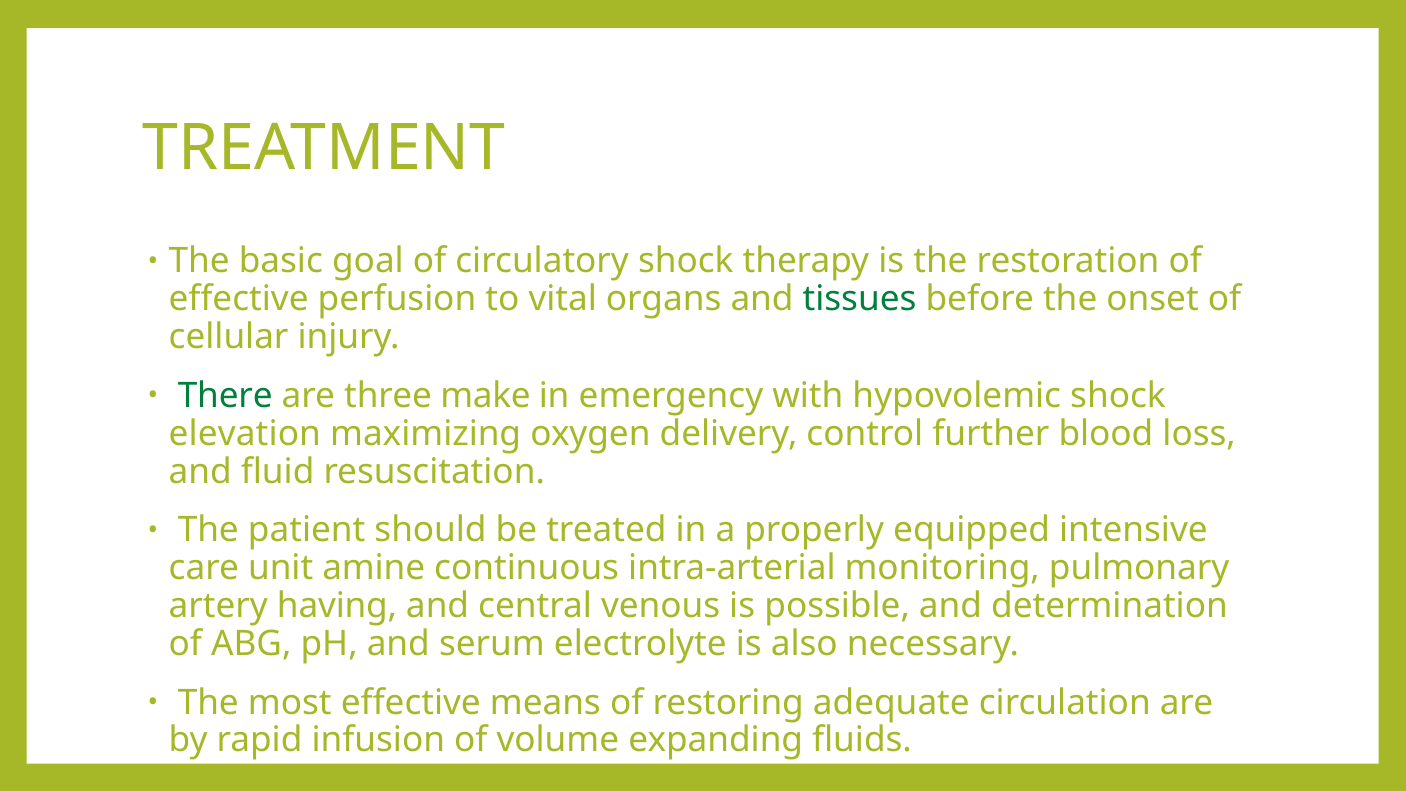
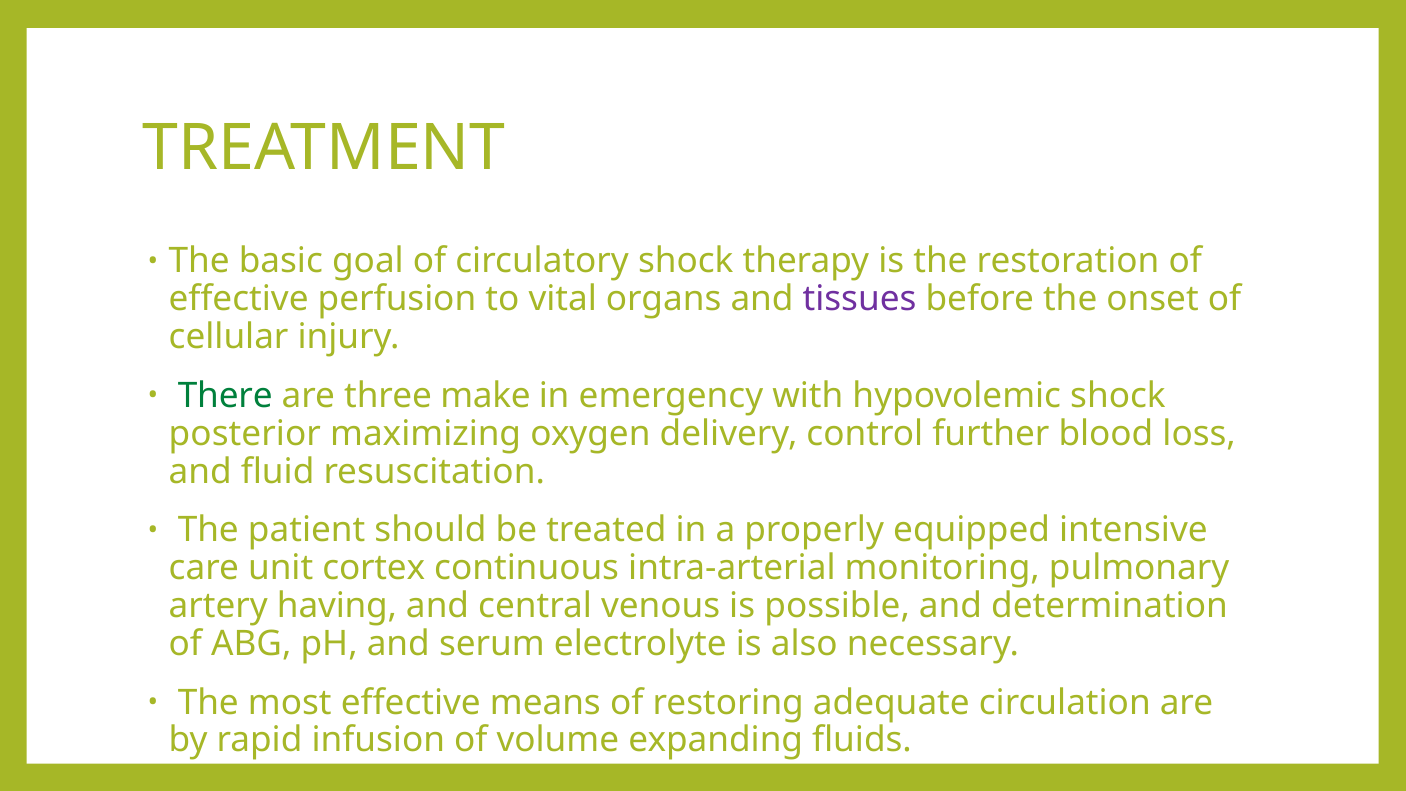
tissues colour: green -> purple (860, 299)
elevation: elevation -> posterior (245, 434)
amine: amine -> cortex (374, 568)
